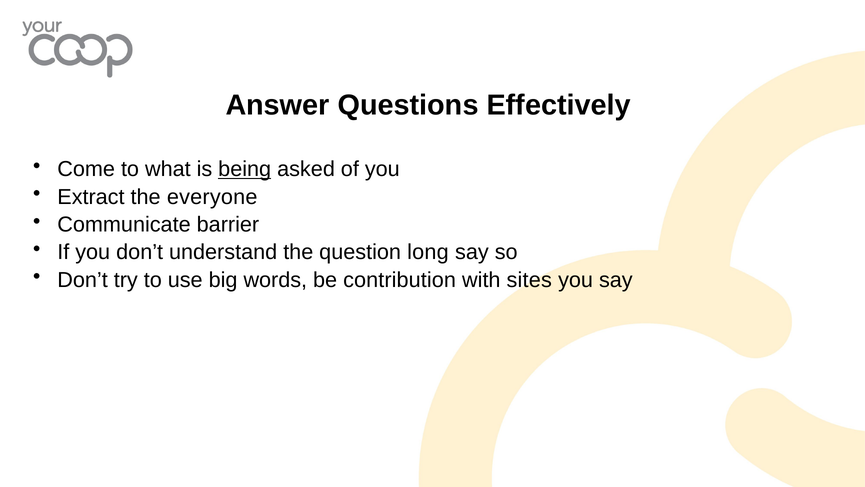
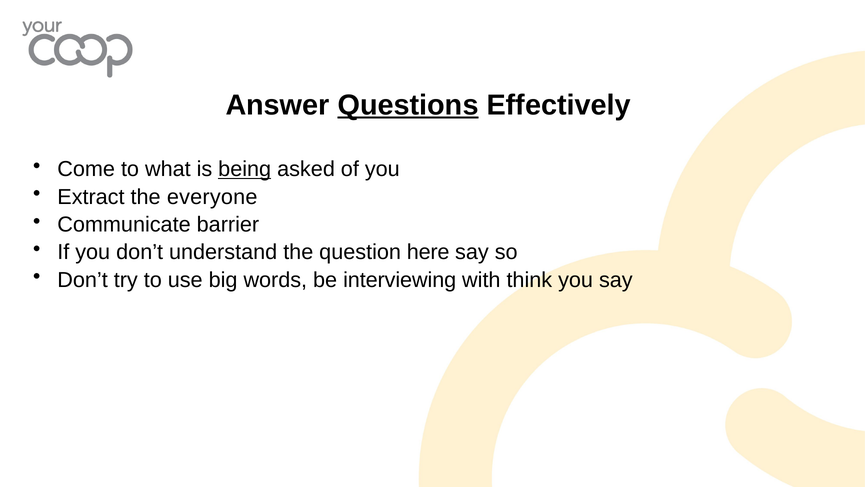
Questions underline: none -> present (408, 105)
long: long -> here (428, 252)
contribution: contribution -> interviewing (400, 280)
sites: sites -> think (529, 280)
